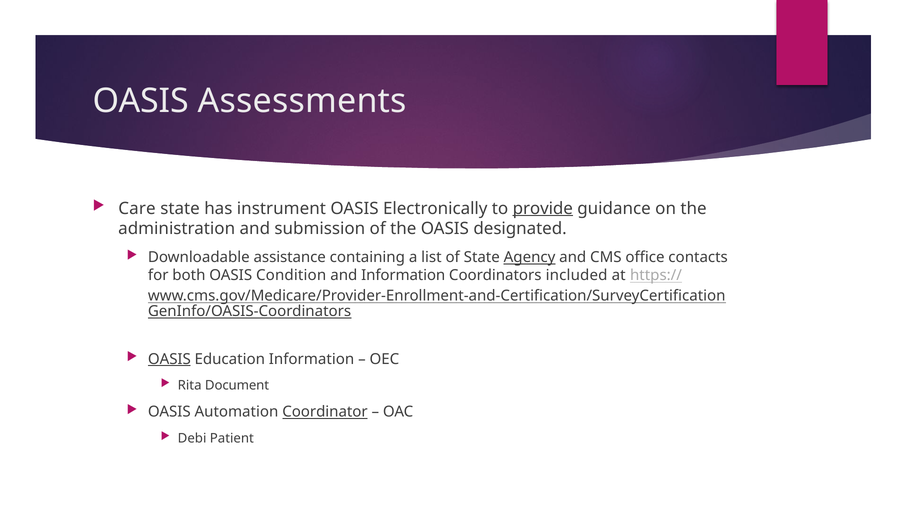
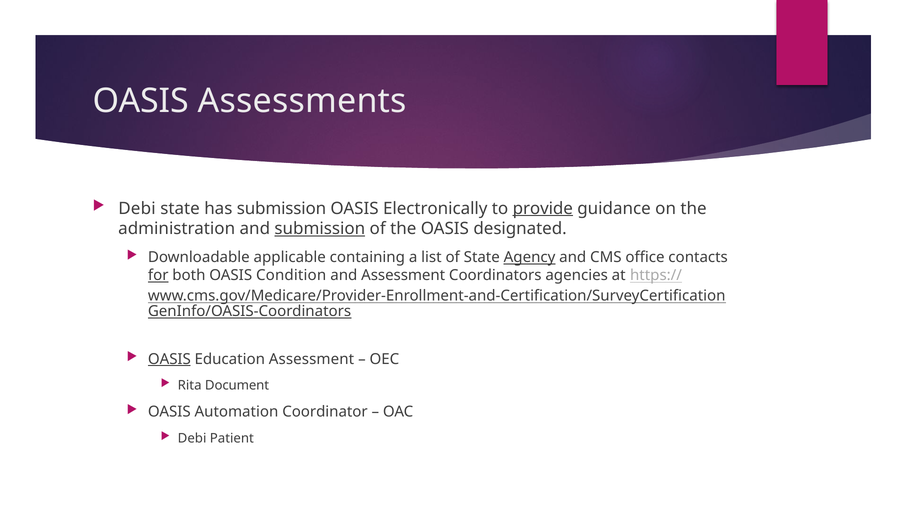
Care: Care -> Debi (137, 208)
has instrument: instrument -> submission (281, 208)
submission underline: none -> present (320, 229)
assistance: assistance -> applicable (290, 257)
for underline: none -> present (158, 276)
and Information: Information -> Assessment (403, 276)
included: included -> agencies (577, 276)
Education Information: Information -> Assessment (311, 359)
Coordinator underline: present -> none (325, 412)
